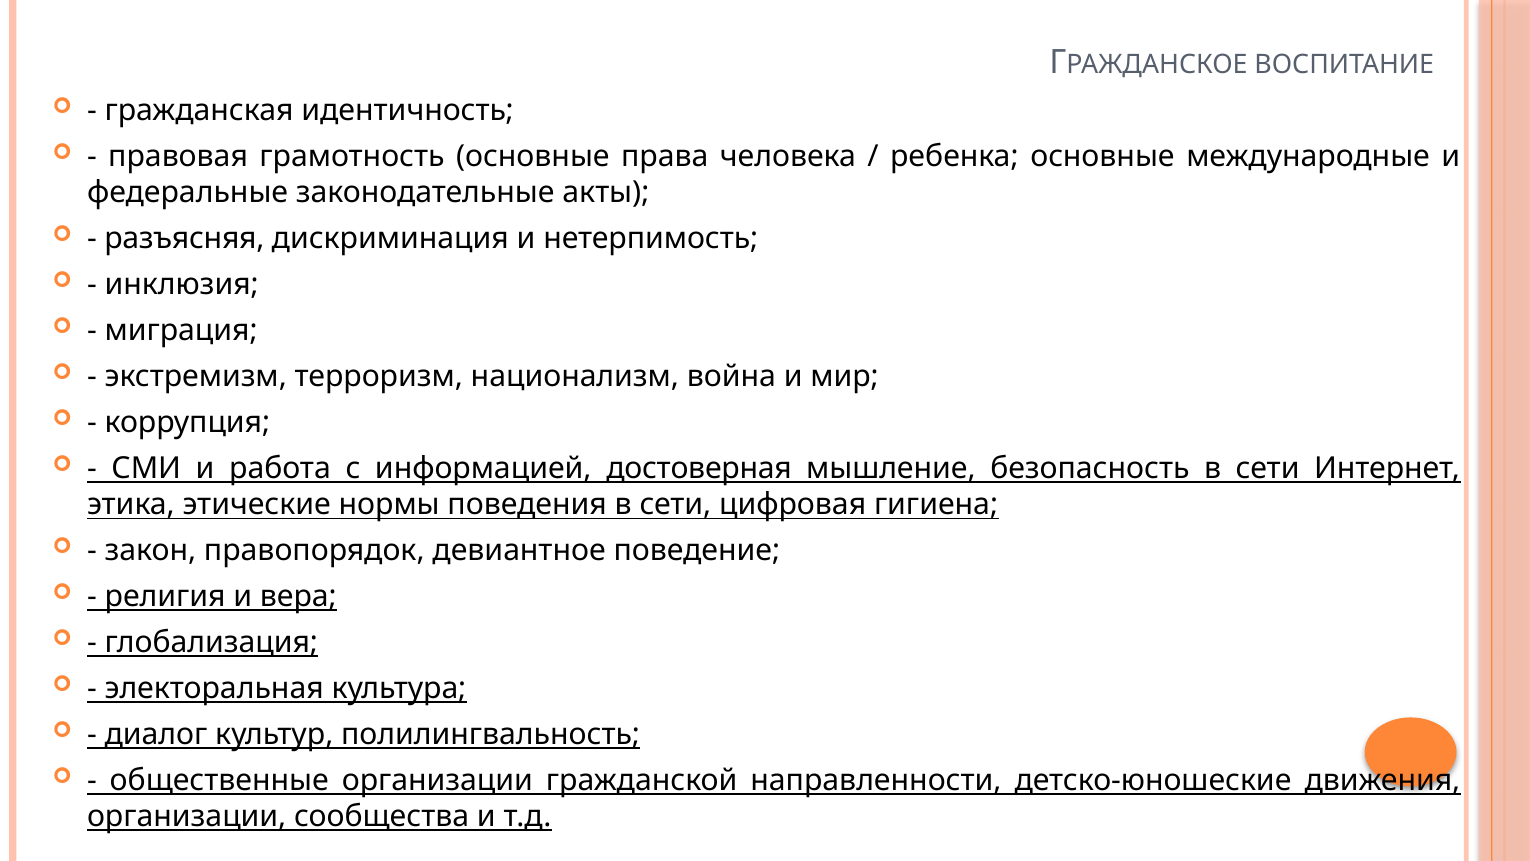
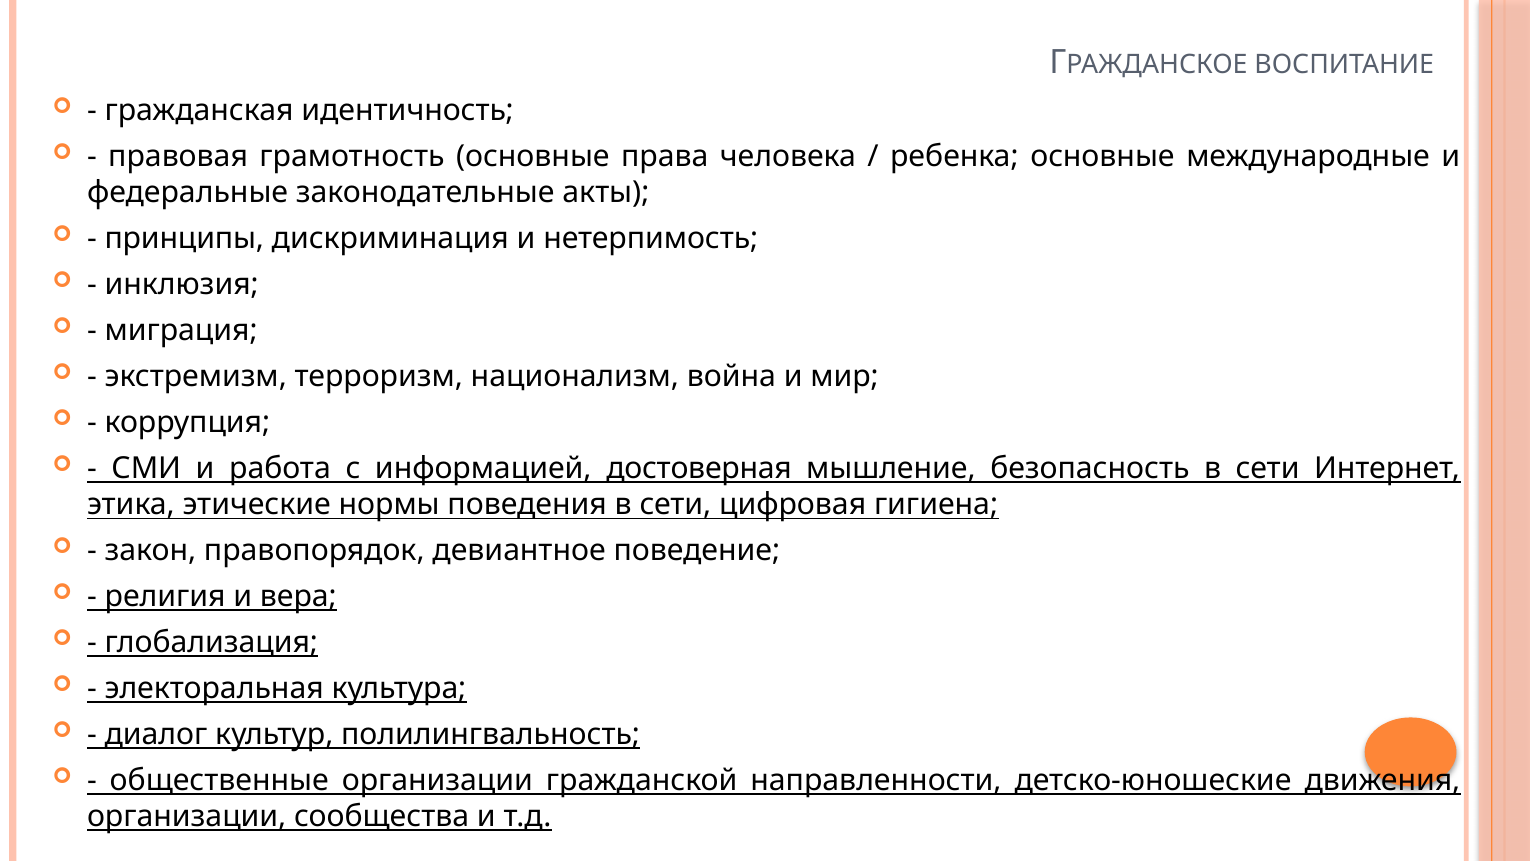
разъясняя: разъясняя -> принципы (184, 239)
